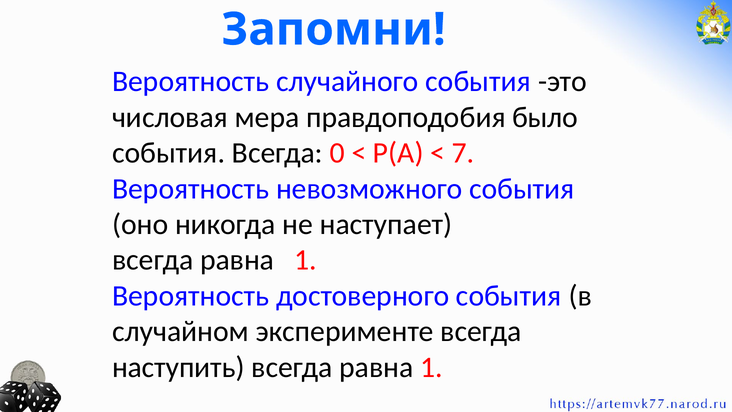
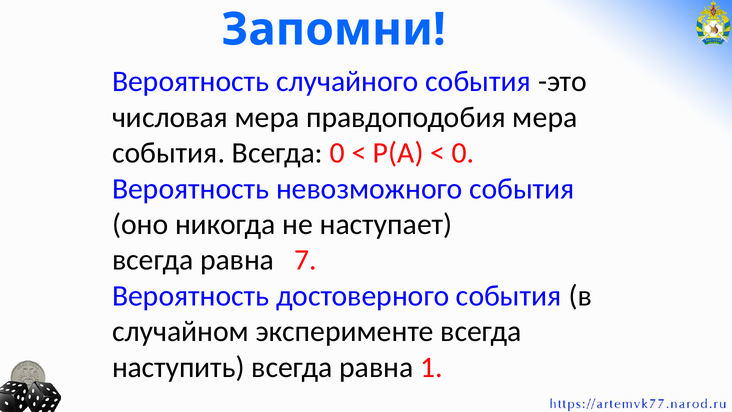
правдоподобия было: было -> мера (545, 117)
7: 7 -> 0 (463, 153)
1: 1 -> 7 (306, 260)
